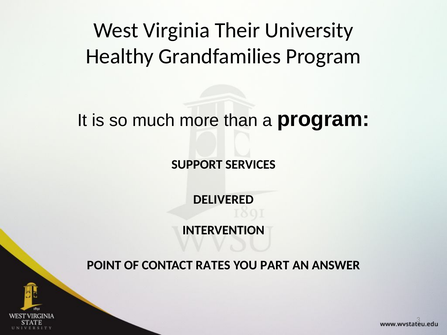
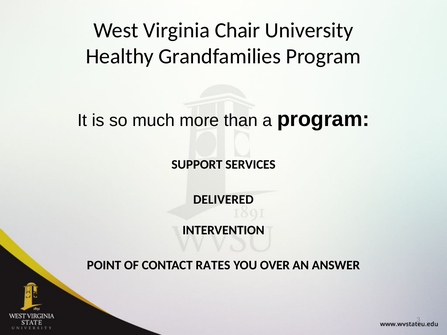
Their: Their -> Chair (237, 30)
PART: PART -> OVER (275, 266)
